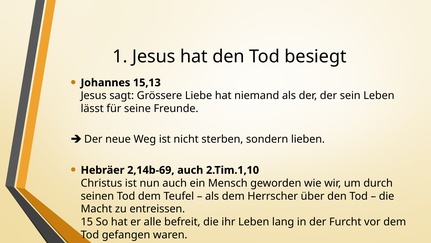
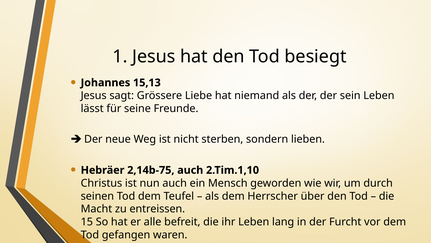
2,14b-69: 2,14b-69 -> 2,14b-75 (151, 170)
